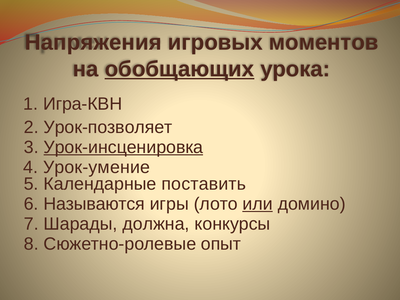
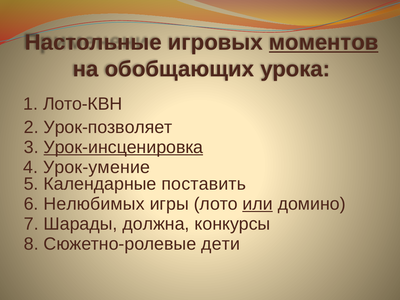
Напряжения: Напряжения -> Настольные (93, 42)
моментов underline: none -> present (324, 42)
обобщающих underline: present -> none (179, 69)
Игра-КВН: Игра-КВН -> Лото-КВН (83, 104)
Называются: Называются -> Нелюбимых (94, 204)
опыт: опыт -> дети (221, 244)
